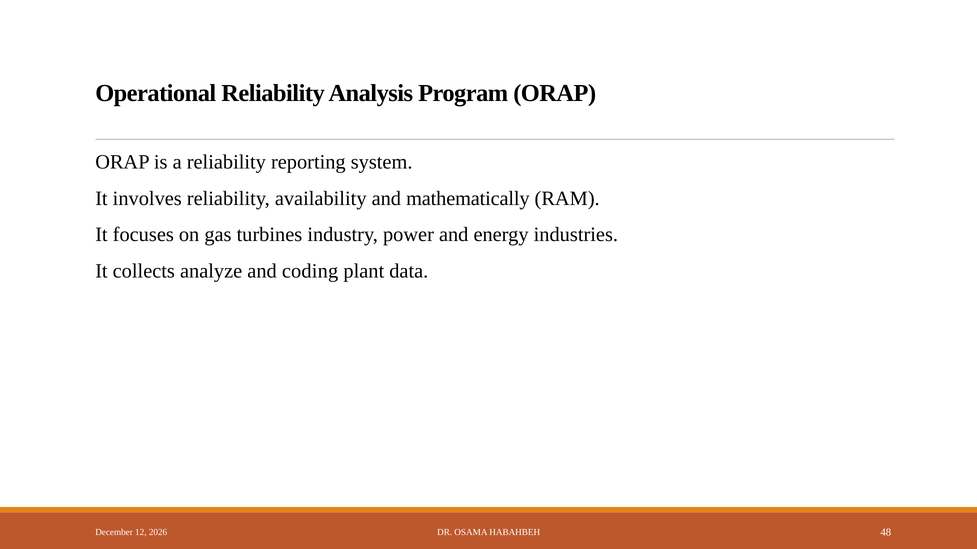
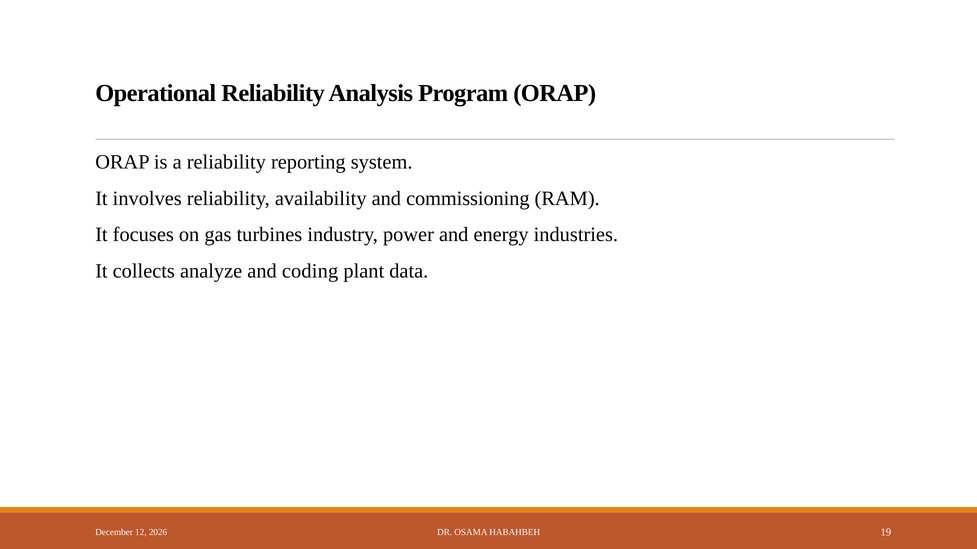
mathematically: mathematically -> commissioning (468, 199)
48: 48 -> 19 (886, 533)
